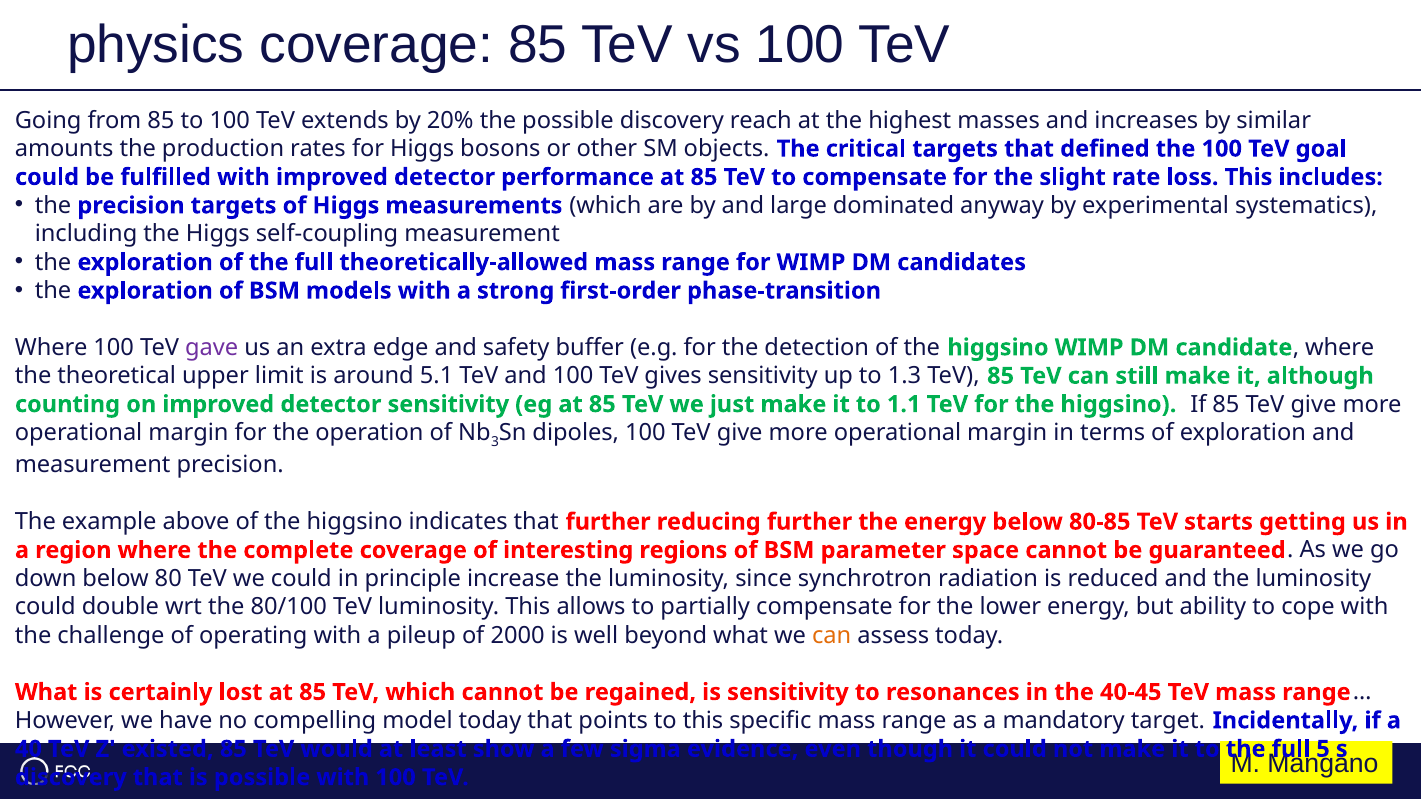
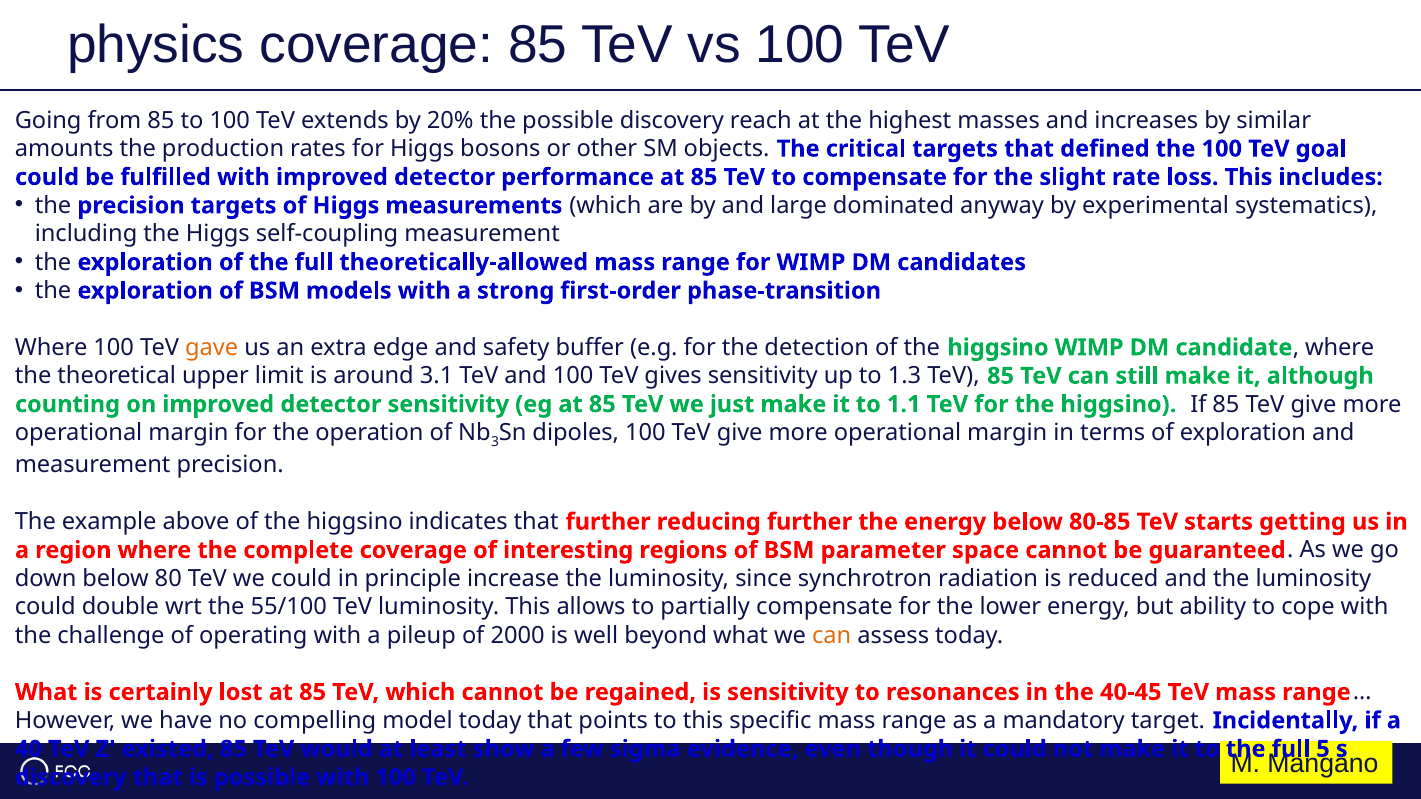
gave colour: purple -> orange (212, 348)
5.1: 5.1 -> 3.1 (437, 376)
80/100: 80/100 -> 55/100 (289, 607)
